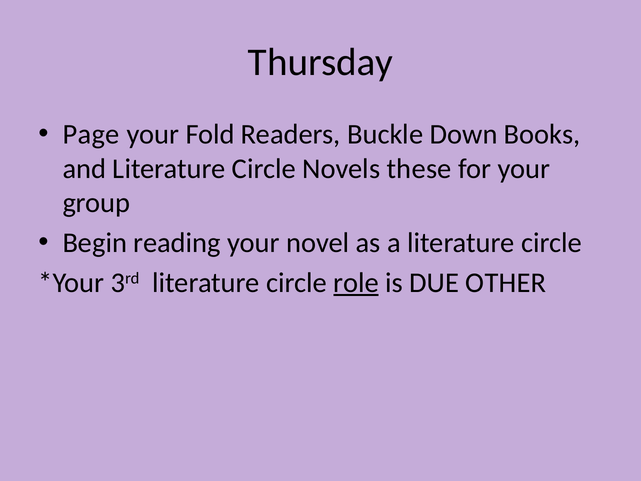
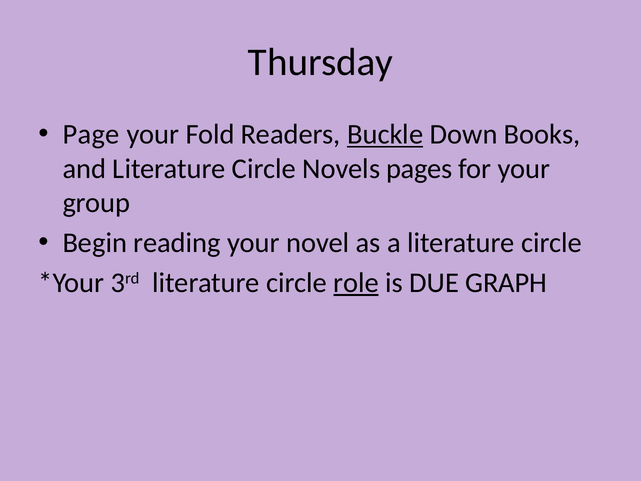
Buckle underline: none -> present (385, 134)
these: these -> pages (419, 169)
OTHER: OTHER -> GRAPH (506, 283)
